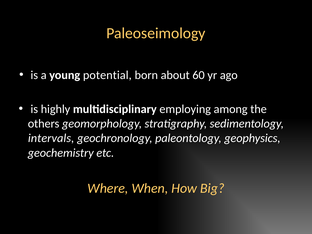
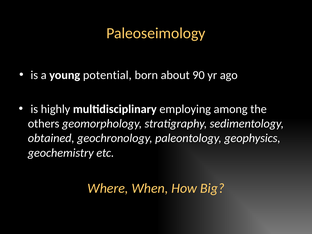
60: 60 -> 90 (199, 75)
intervals: intervals -> obtained (51, 138)
